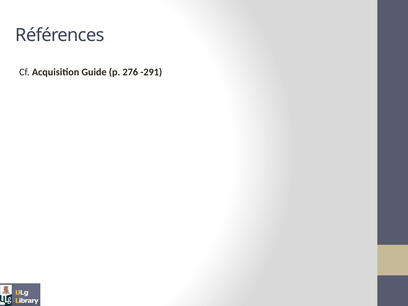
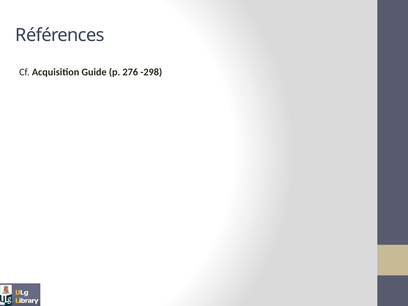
-291: -291 -> -298 (151, 72)
